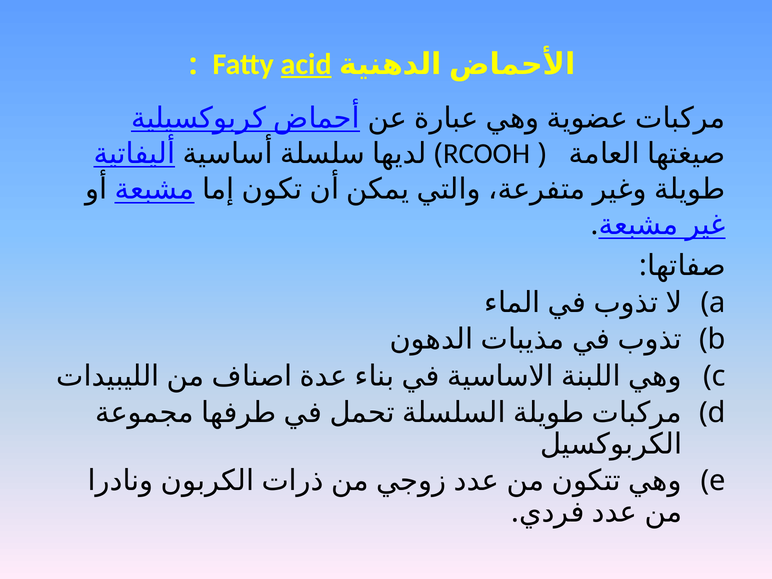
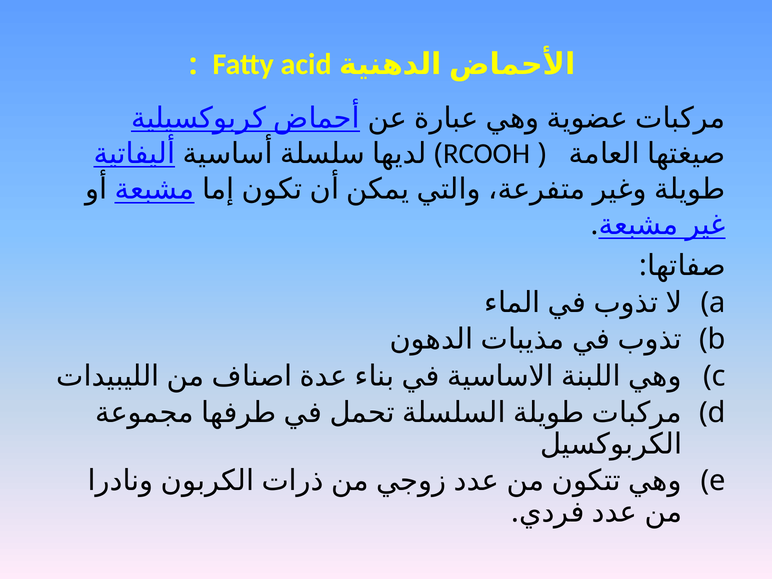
acid underline: present -> none (306, 64)
